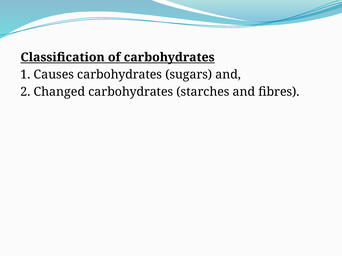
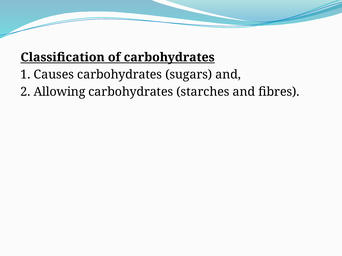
Changed: Changed -> Allowing (59, 92)
